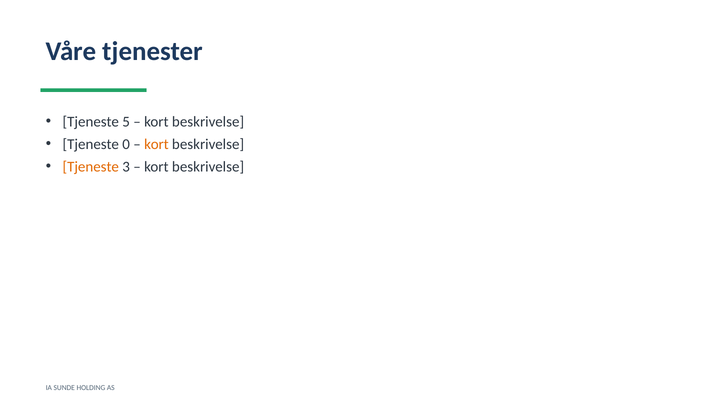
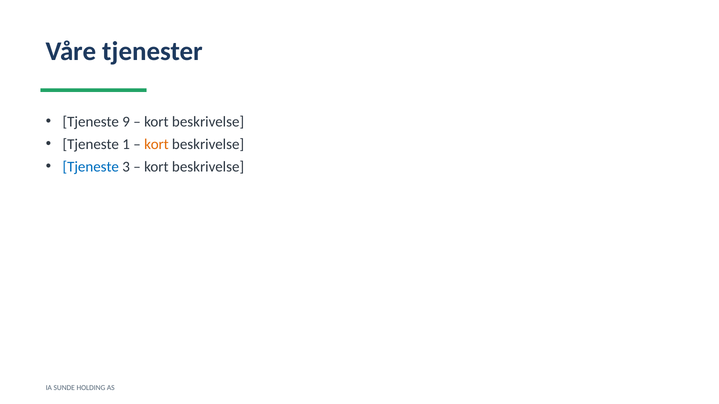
5: 5 -> 9 (126, 122)
0: 0 -> 1 (126, 144)
Tjeneste colour: orange -> blue (91, 167)
